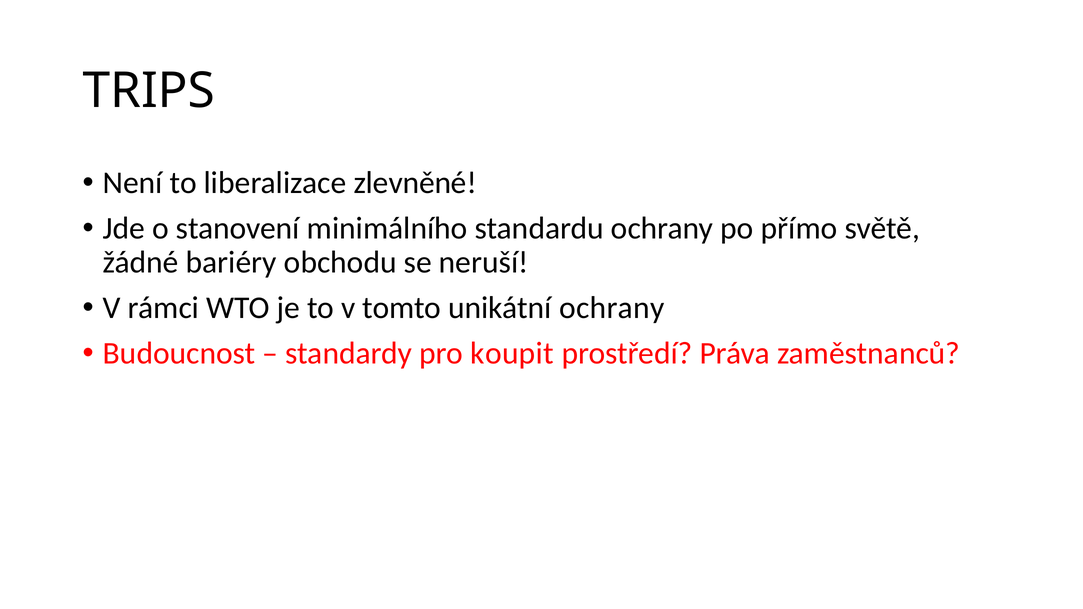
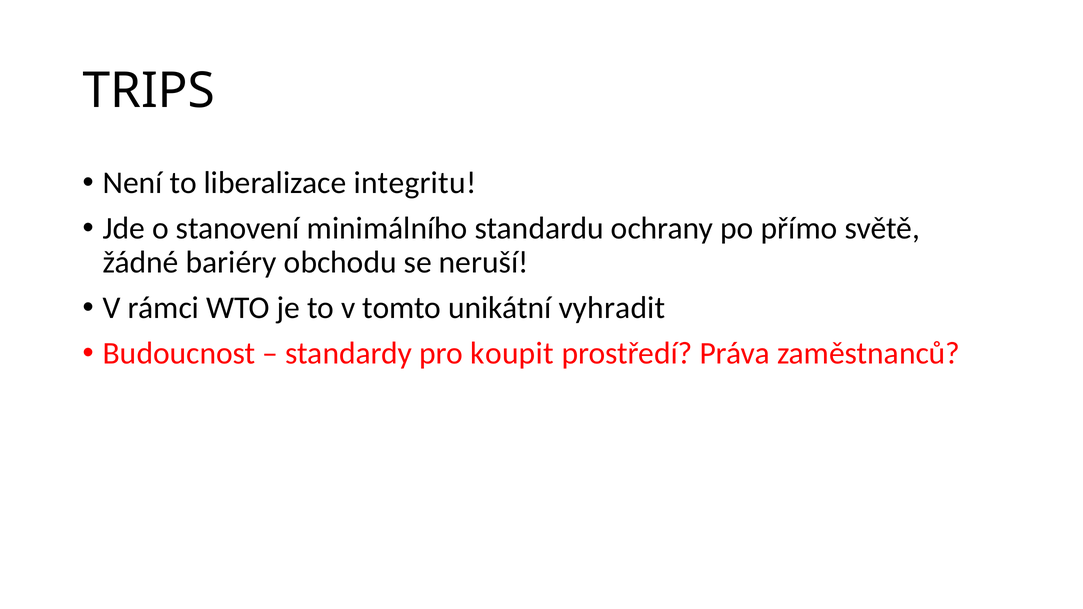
zlevněné: zlevněné -> integritu (415, 183)
unikátní ochrany: ochrany -> vyhradit (612, 308)
